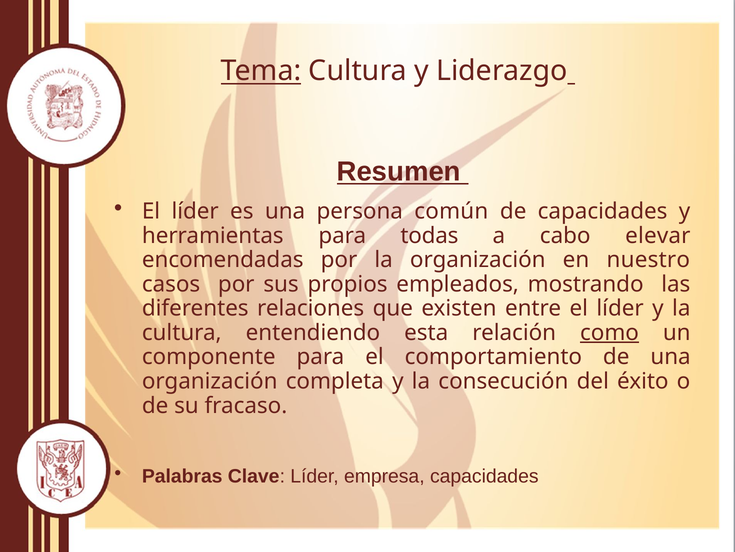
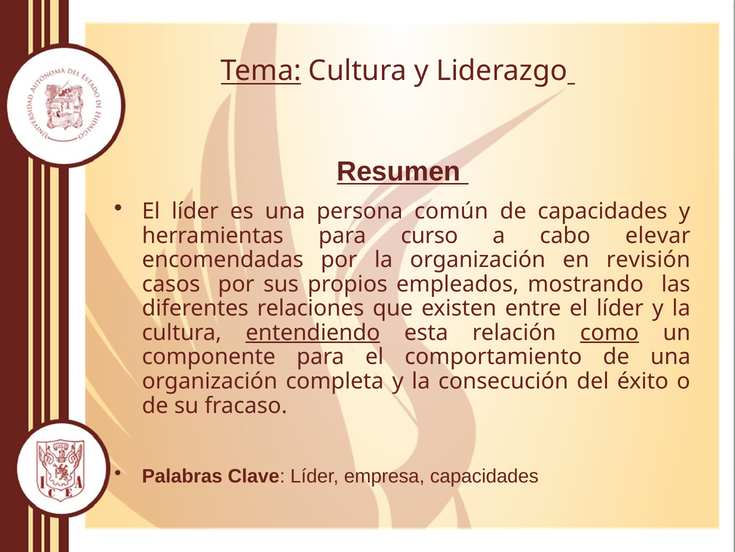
todas: todas -> curso (429, 235)
nuestro: nuestro -> revisión (648, 260)
entendiendo underline: none -> present (313, 332)
